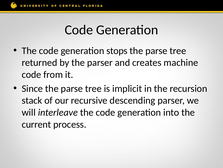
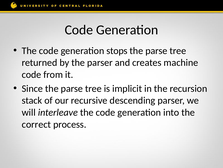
current: current -> correct (36, 124)
